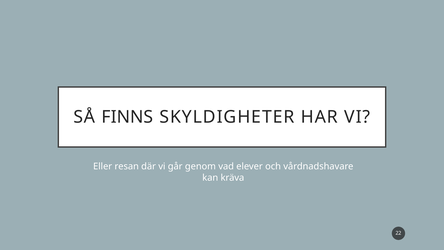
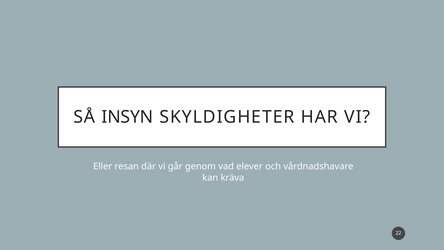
FINNS: FINNS -> INSYN (127, 117)
